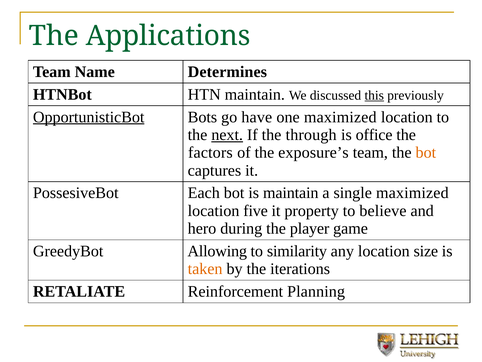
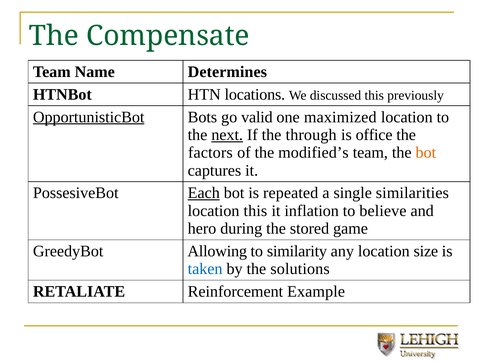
Applications: Applications -> Compensate (168, 36)
HTN maintain: maintain -> locations (255, 94)
this underline: present -> none (374, 95)
have: have -> valid (257, 117)
exposure’s: exposure’s -> modified’s (313, 152)
Each underline: none -> present (204, 193)
is maintain: maintain -> repeated (291, 193)
single maximized: maximized -> similarities (412, 193)
location five: five -> this (255, 211)
property: property -> inflation (312, 211)
player: player -> stored (310, 228)
taken colour: orange -> blue (205, 269)
iterations: iterations -> solutions (300, 269)
Planning: Planning -> Example (316, 291)
